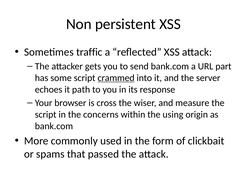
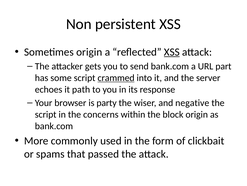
Sometimes traffic: traffic -> origin (89, 52)
XSS underline: none -> present (172, 52)
cross: cross -> party (107, 103)
measure: measure -> negative (192, 103)
using: using -> block (173, 114)
